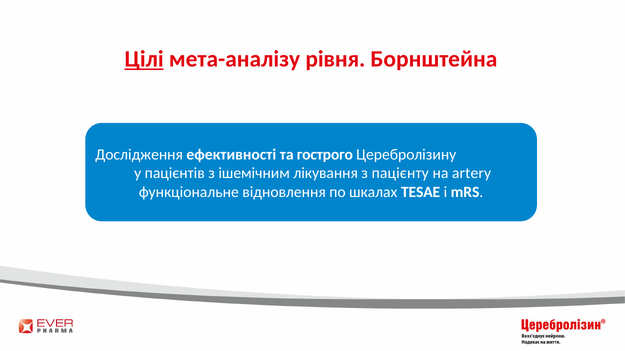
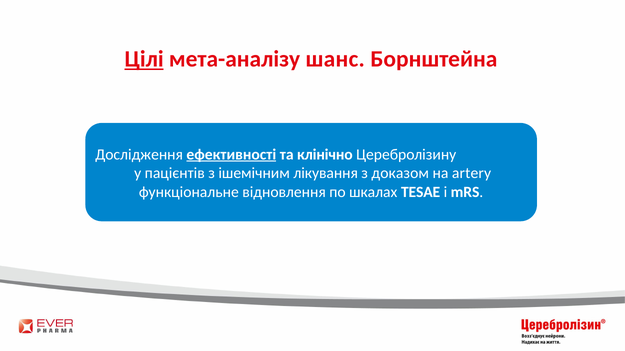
рівня: рівня -> шанс (335, 59)
ефективності underline: none -> present (231, 155)
гострого: гострого -> клінічно (325, 155)
пацієнту: пацієнту -> доказом (400, 173)
